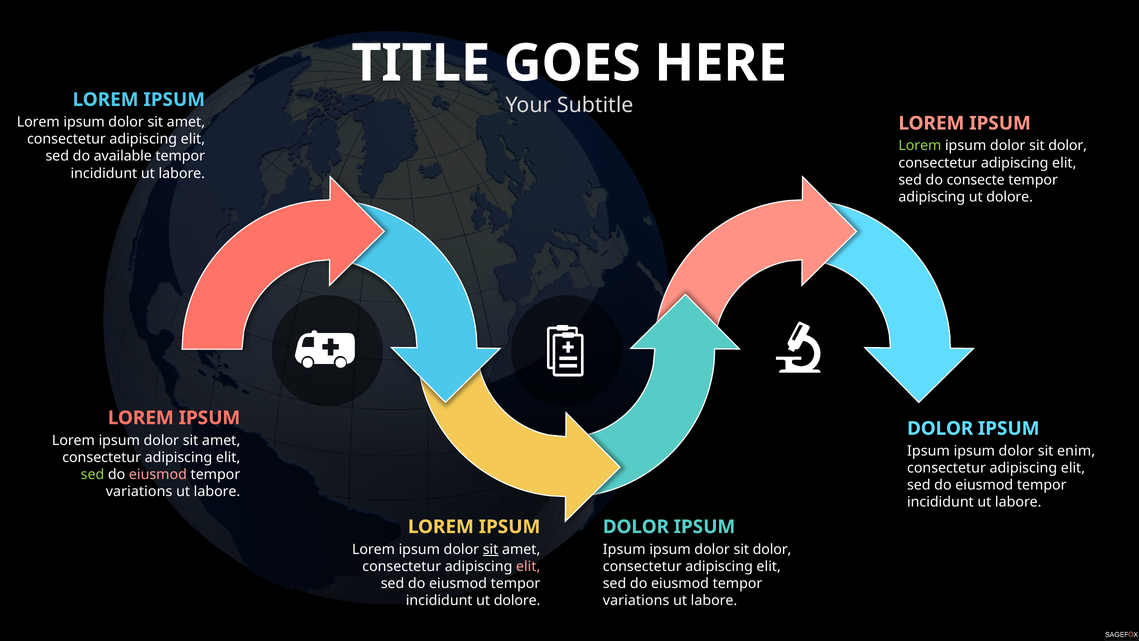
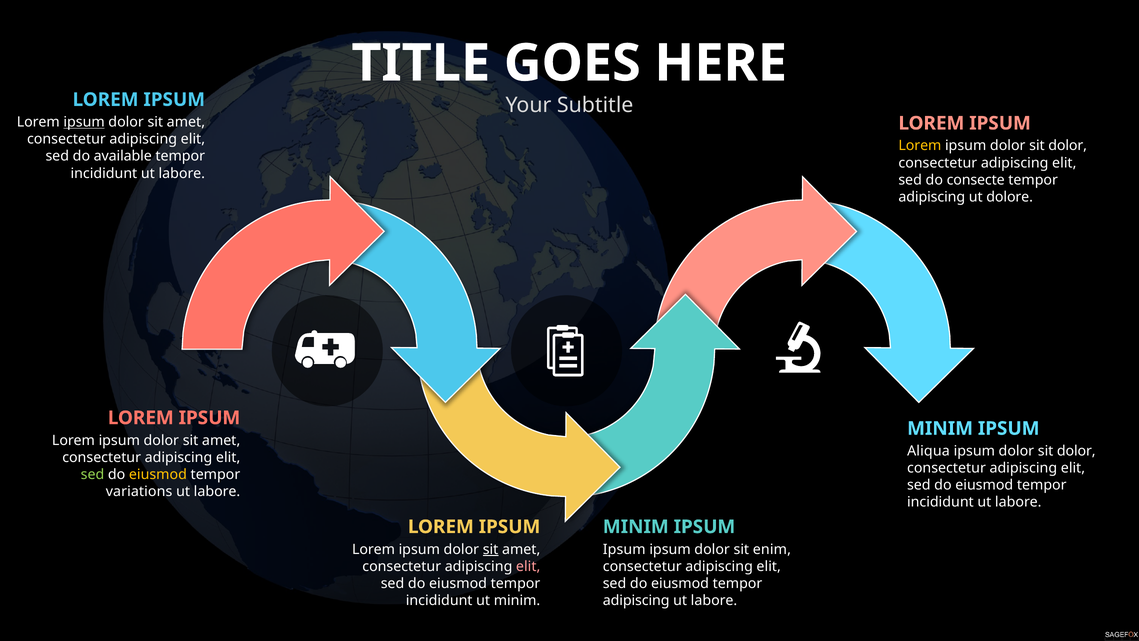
ipsum underline: none -> present (84, 122)
Lorem colour: light green -> yellow (920, 146)
DOLOR: DOLOR -> MINIM (940, 428)
Ipsum: Ipsum -> Aliqua (928, 451)
enim: enim -> dolor (1076, 451)
eiusmod colour: pink -> yellow (158, 474)
DOLOR: DOLOR -> MINIM (636, 527)
dolor: dolor -> enim (772, 549)
incididunt ut dolore: dolore -> minim (517, 600)
variations: variations -> adipiscing (636, 600)
